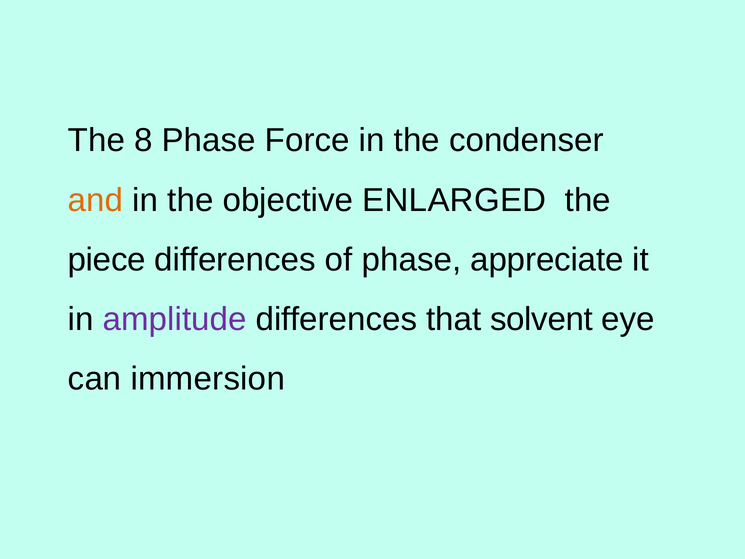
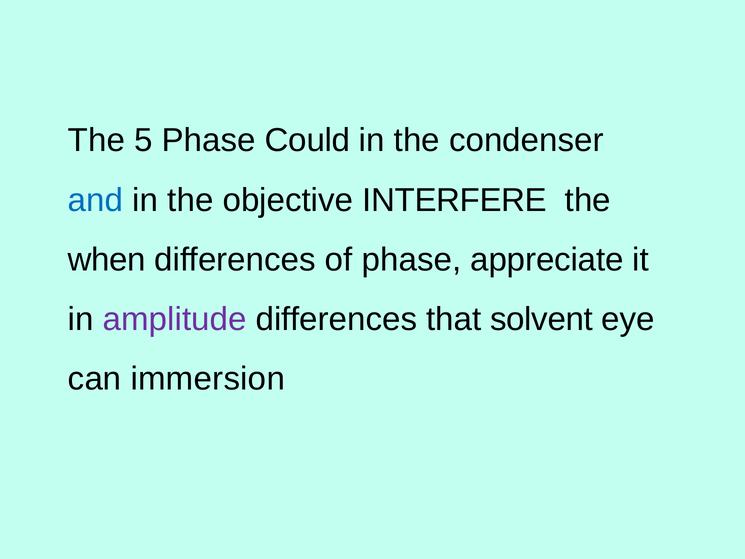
8: 8 -> 5 (143, 140)
Force: Force -> Could (307, 140)
and colour: orange -> blue (96, 200)
ENLARGED: ENLARGED -> INTERFERE (455, 200)
piece: piece -> when (107, 260)
